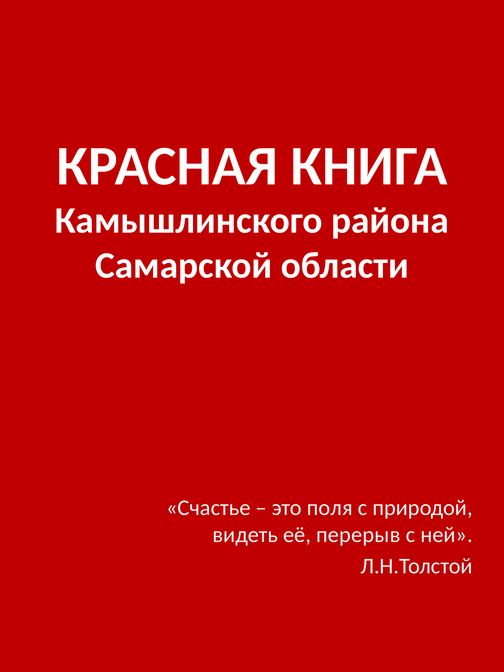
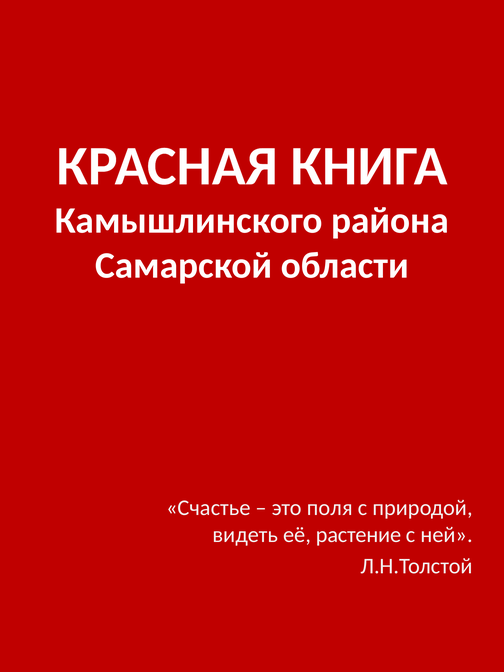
перерыв: перерыв -> растение (359, 535)
